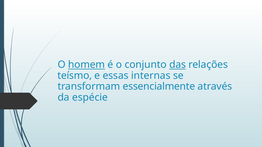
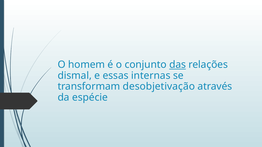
homem underline: present -> none (87, 65)
teísmo: teísmo -> dismal (75, 76)
essencialmente: essencialmente -> desobjetivação (159, 87)
